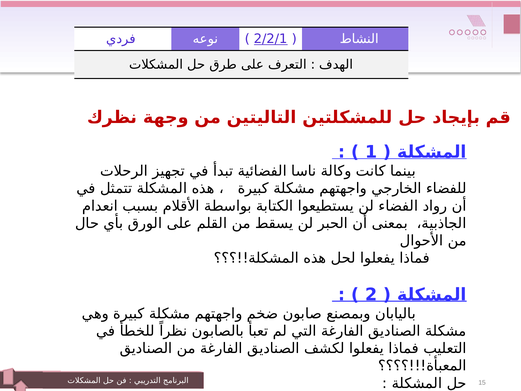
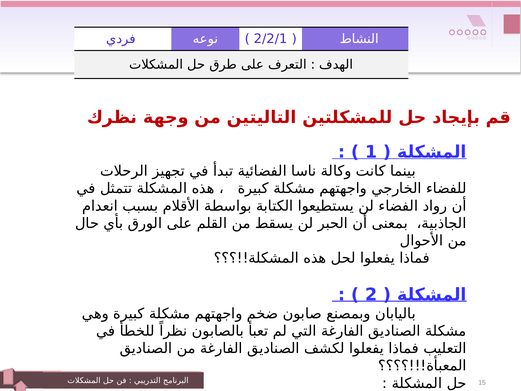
2/2/1 underline: present -> none (271, 39)
